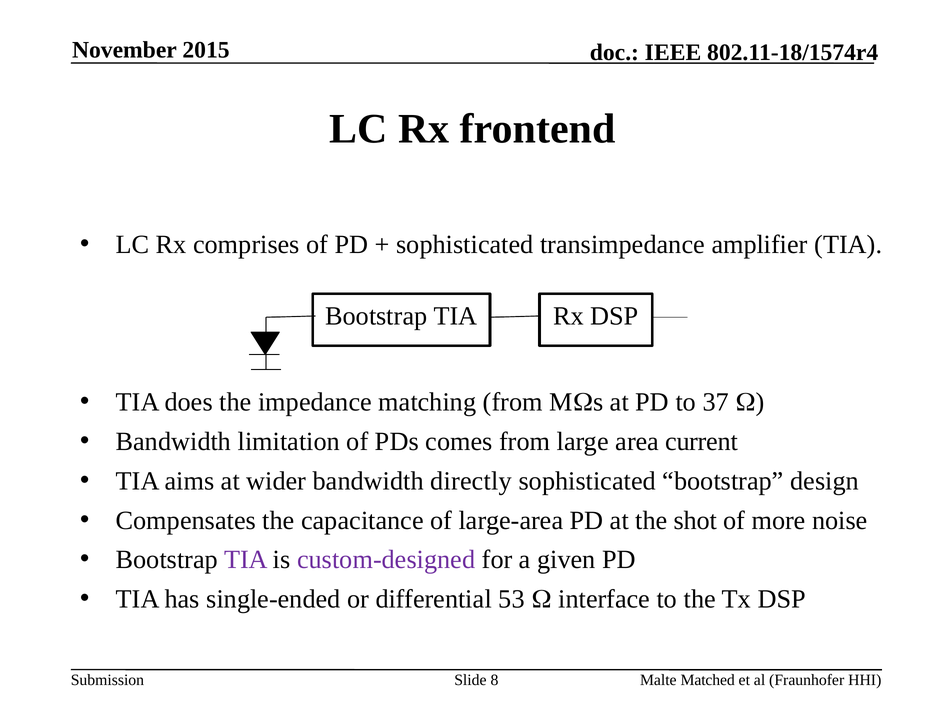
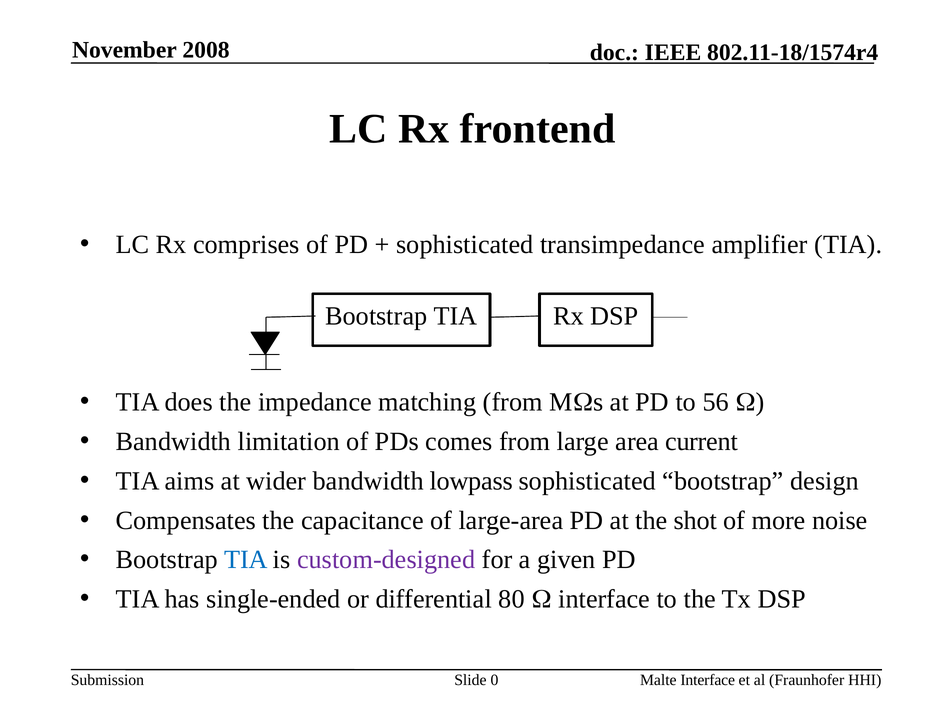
2015: 2015 -> 2008 (206, 50)
37: 37 -> 56 (716, 402)
directly: directly -> lowpass (471, 481)
TIA colour: purple -> blue (246, 560)
53: 53 -> 80 (512, 599)
8: 8 -> 0 (494, 680)
Malte Matched: Matched -> Interface (708, 680)
